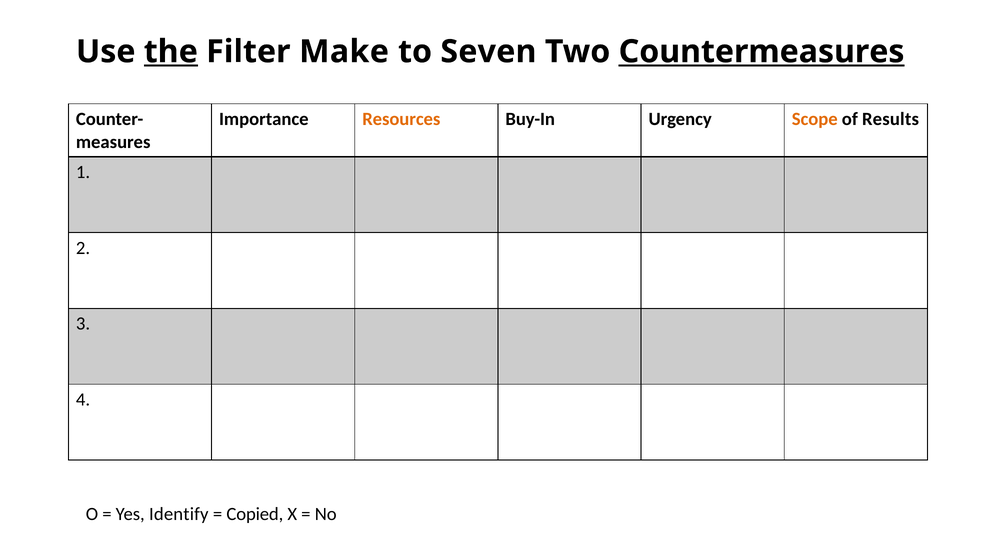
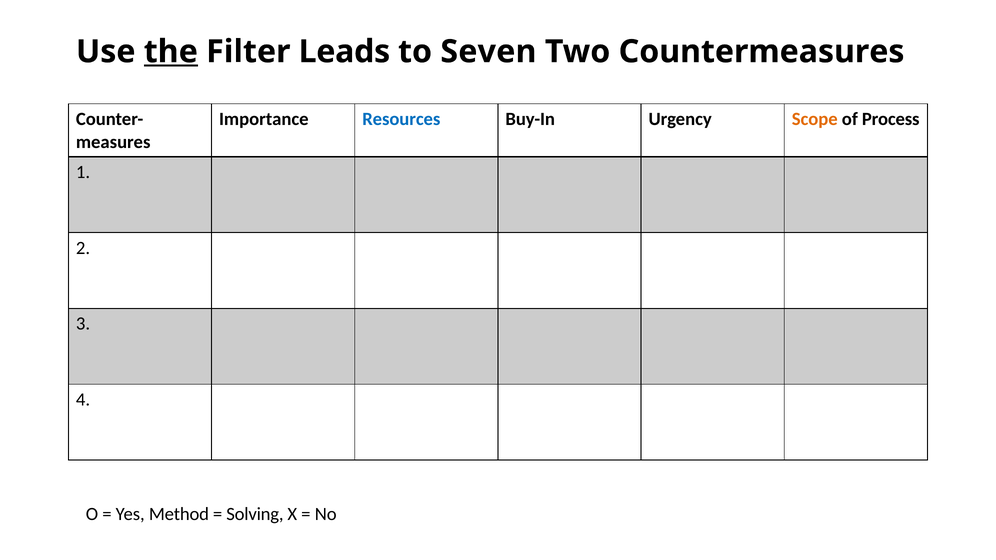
Make: Make -> Leads (344, 52)
Countermeasures underline: present -> none (762, 52)
Resources colour: orange -> blue (401, 119)
Results: Results -> Process (891, 119)
Identify: Identify -> Method (179, 514)
Copied: Copied -> Solving (255, 514)
